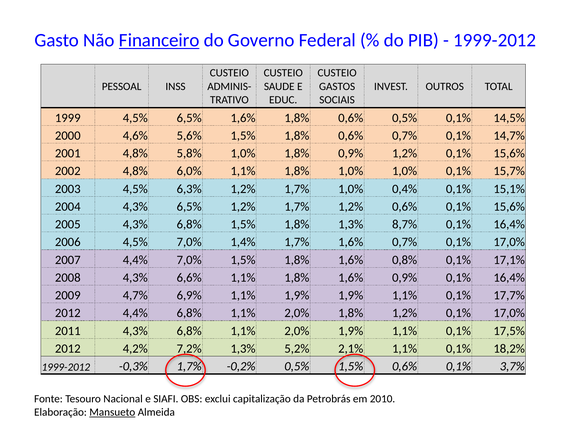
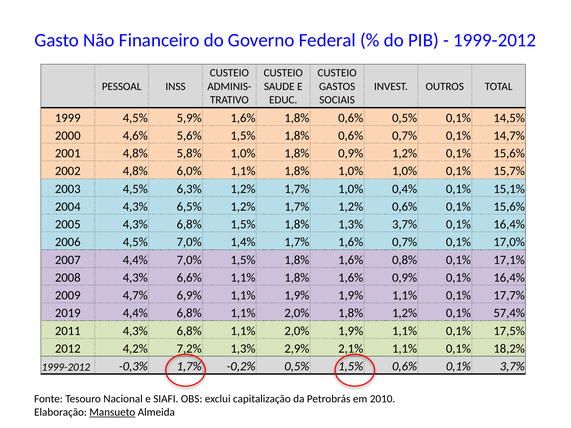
Financeiro underline: present -> none (159, 40)
4,5% 6,5%: 6,5% -> 5,9% (189, 118)
1,3% 8,7%: 8,7% -> 3,7% (405, 224)
2012: 2012 -> 2019 (68, 313)
1,2% 0,1% 17,0%: 17,0% -> 57,4% (509, 313)
5,2%: 5,2% -> 2,9% (297, 349)
